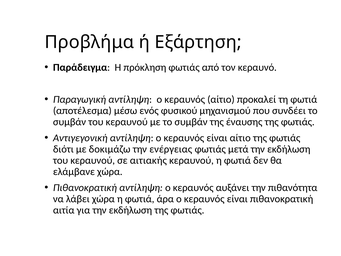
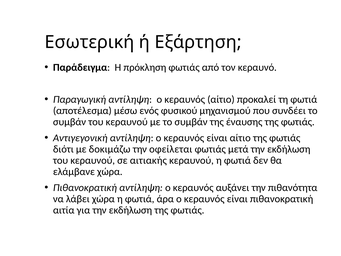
Προβλήμα: Προβλήμα -> Εσωτερική (89, 42)
ενέργειας: ενέργειας -> οφείλεται (171, 149)
